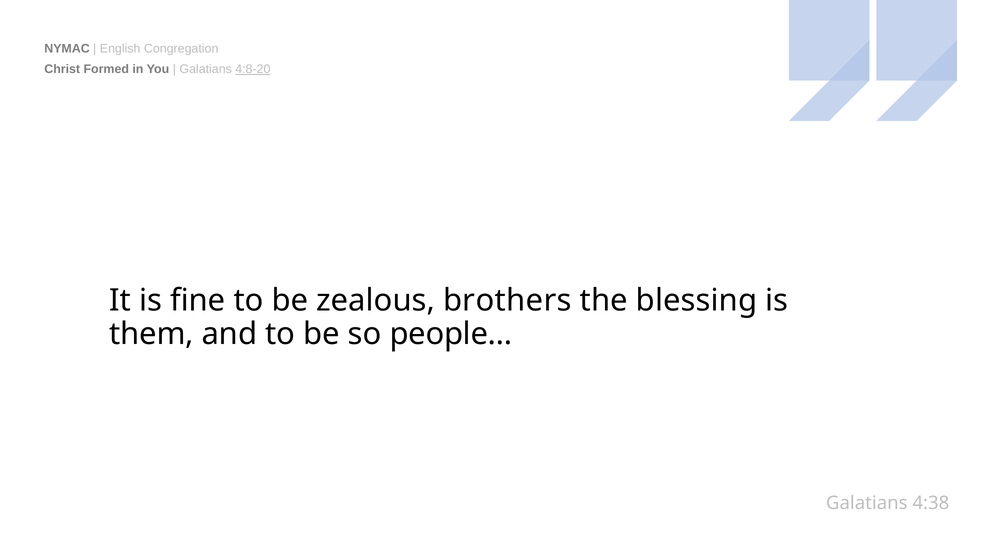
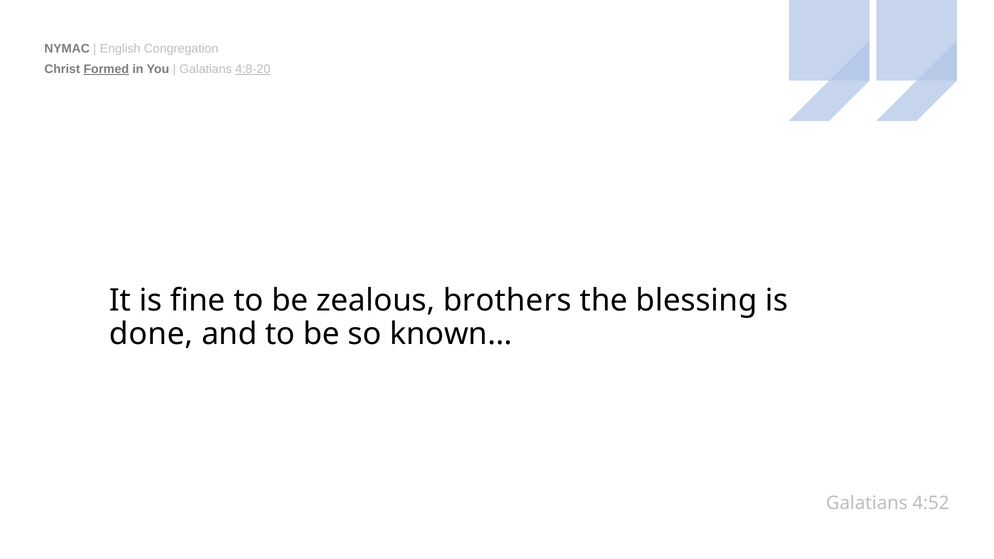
Formed underline: none -> present (106, 69)
them: them -> done (151, 334)
people…: people… -> known… (451, 334)
4:38: 4:38 -> 4:52 (931, 503)
